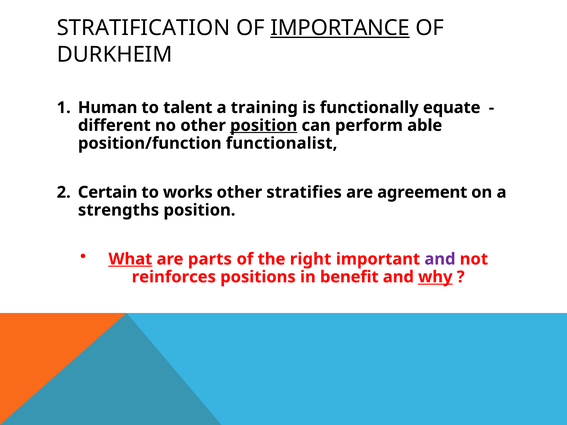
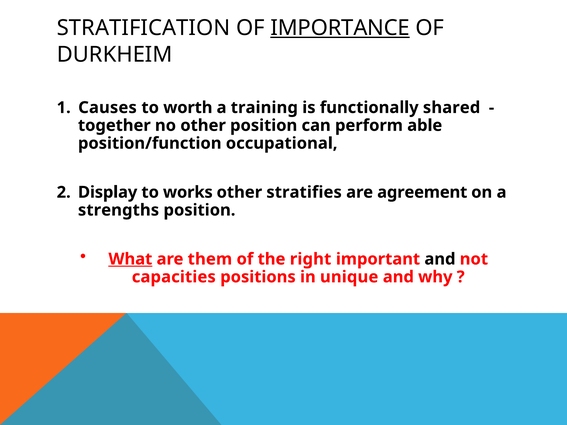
Human: Human -> Causes (107, 108)
talent: talent -> worth (188, 108)
equate: equate -> shared (452, 108)
different: different -> together (114, 126)
position underline: present -> none (264, 126)
functionalist: functionalist -> occupational (282, 143)
Certain: Certain -> Display (108, 192)
parts: parts -> them (210, 259)
and colour: purple -> black (440, 259)
reinforces: reinforces -> capacities (174, 277)
benefit: benefit -> unique (349, 277)
why underline: present -> none (435, 277)
